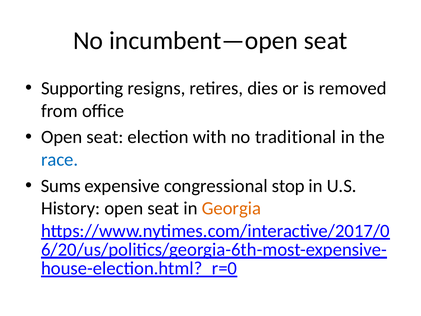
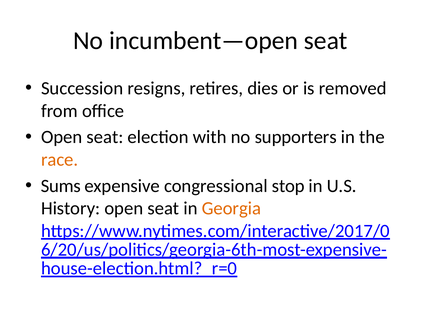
Supporting: Supporting -> Succession (82, 88)
traditional: traditional -> supporters (296, 137)
race colour: blue -> orange (60, 160)
